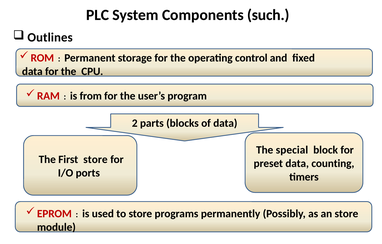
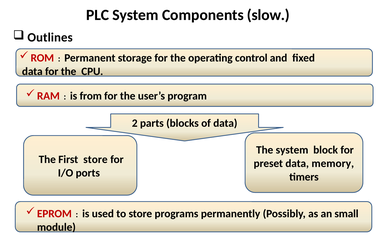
such: such -> slow (268, 15)
The special: special -> system (292, 150)
counting: counting -> memory (333, 163)
an store: store -> small (346, 213)
